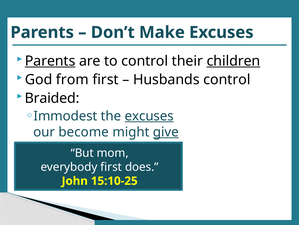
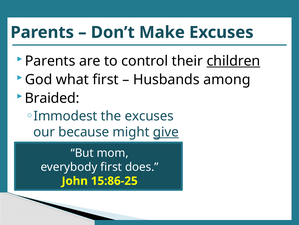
Parents underline: present -> none (50, 61)
from: from -> what (72, 79)
Husbands control: control -> among (227, 79)
excuses underline: present -> none (149, 116)
become: become -> because (84, 132)
15:10-25: 15:10-25 -> 15:86-25 (114, 180)
